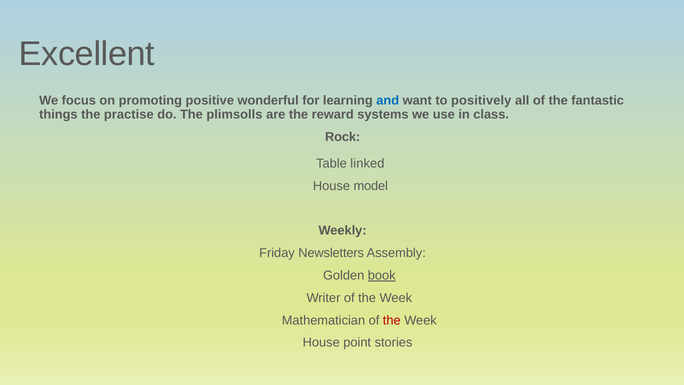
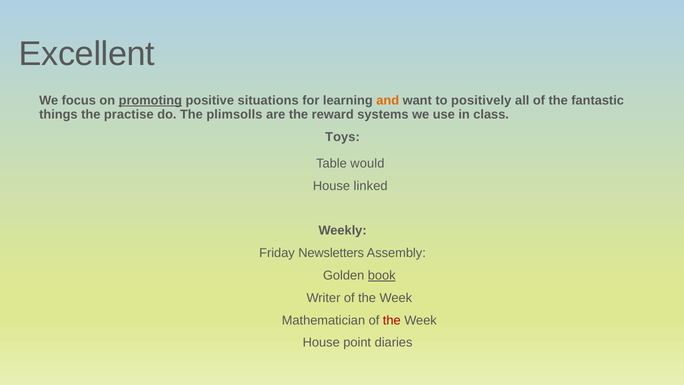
promoting underline: none -> present (150, 100)
wonderful: wonderful -> situations (268, 100)
and colour: blue -> orange (388, 100)
Rock: Rock -> Toys (343, 137)
linked: linked -> would (367, 163)
model: model -> linked (371, 186)
stories: stories -> diaries (394, 343)
